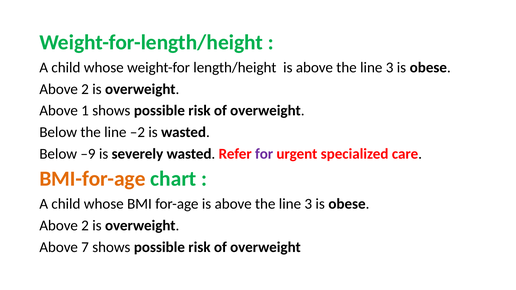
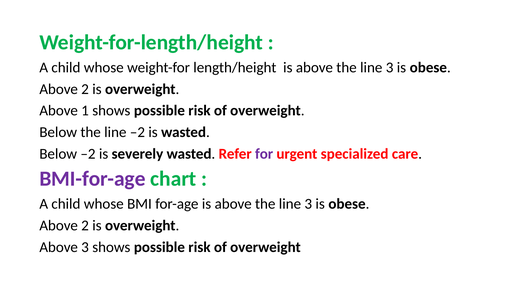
Below –9: –9 -> –2 (88, 154)
BMI-for-age colour: orange -> purple (92, 179)
Above 7: 7 -> 3 (85, 247)
